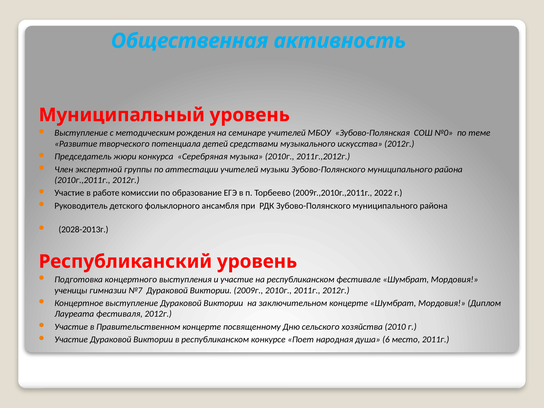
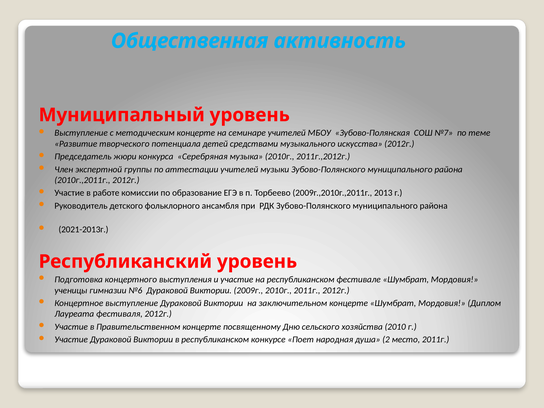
методическим рождения: рождения -> концерте (196, 133)
№0: №0 -> №7 (444, 133)
2022: 2022 -> 2013 (383, 193)
2028-2013г: 2028-2013г -> 2021-2013г (84, 229)
№7: №7 -> №6 (135, 290)
6: 6 -> 2 (386, 340)
